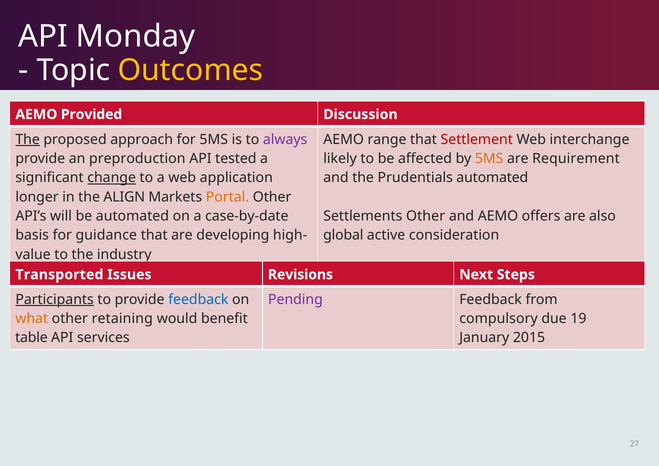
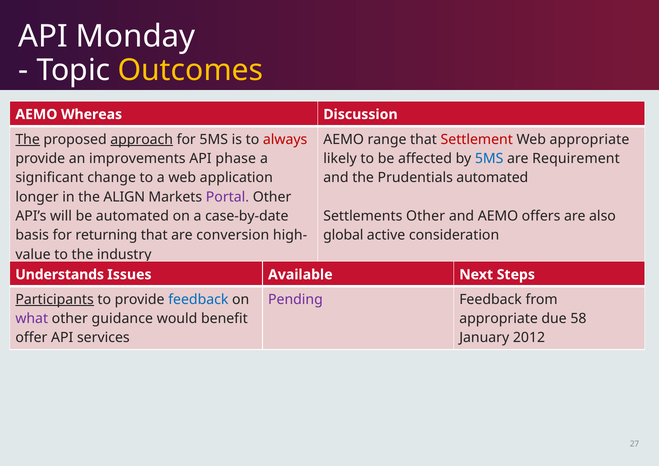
Provided: Provided -> Whereas (92, 114)
approach underline: none -> present (142, 139)
always colour: purple -> red (285, 139)
Web interchange: interchange -> appropriate (589, 139)
preproduction: preproduction -> improvements (137, 159)
tested: tested -> phase (236, 159)
5MS colour: orange -> blue (489, 159)
change underline: present -> none (112, 178)
Portal colour: orange -> purple (227, 197)
guidance: guidance -> returning (106, 235)
developing: developing -> conversion (233, 235)
Transported: Transported -> Understands (60, 275)
Revisions: Revisions -> Available (300, 275)
what colour: orange -> purple (32, 319)
retaining: retaining -> guidance (122, 319)
compulsory: compulsory -> appropriate (499, 319)
19: 19 -> 58 (578, 319)
table: table -> offer (31, 338)
2015: 2015 -> 2012 (529, 338)
